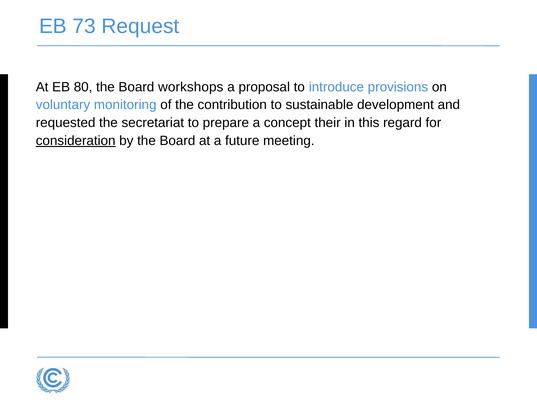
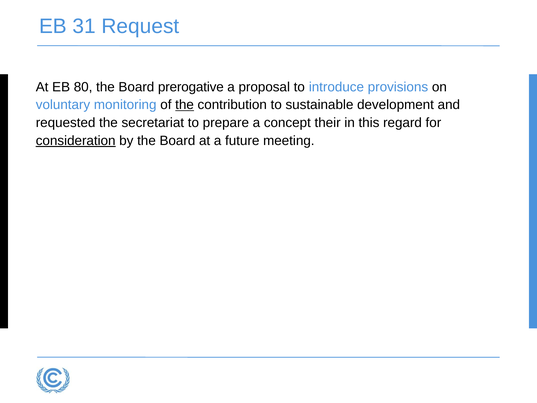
73: 73 -> 31 (84, 26)
workshops: workshops -> prerogative (191, 87)
the underline: none -> present (185, 105)
